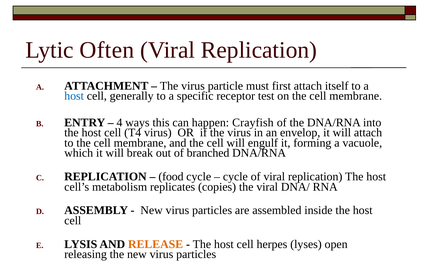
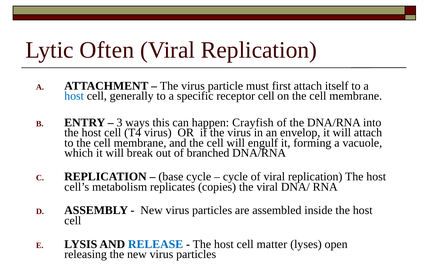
receptor test: test -> cell (266, 96)
4: 4 -> 3 (119, 122)
food: food -> base (171, 177)
RELEASE colour: orange -> blue (156, 244)
herpes: herpes -> matter (272, 244)
